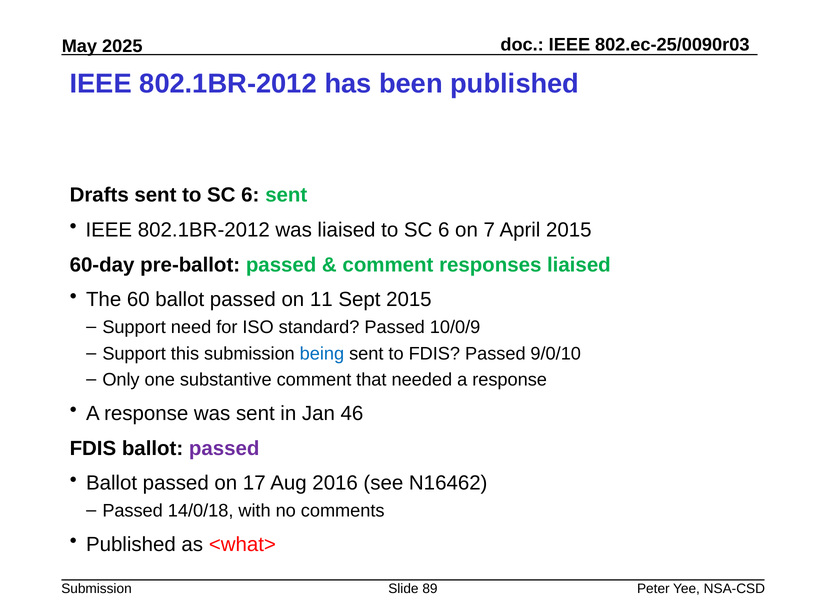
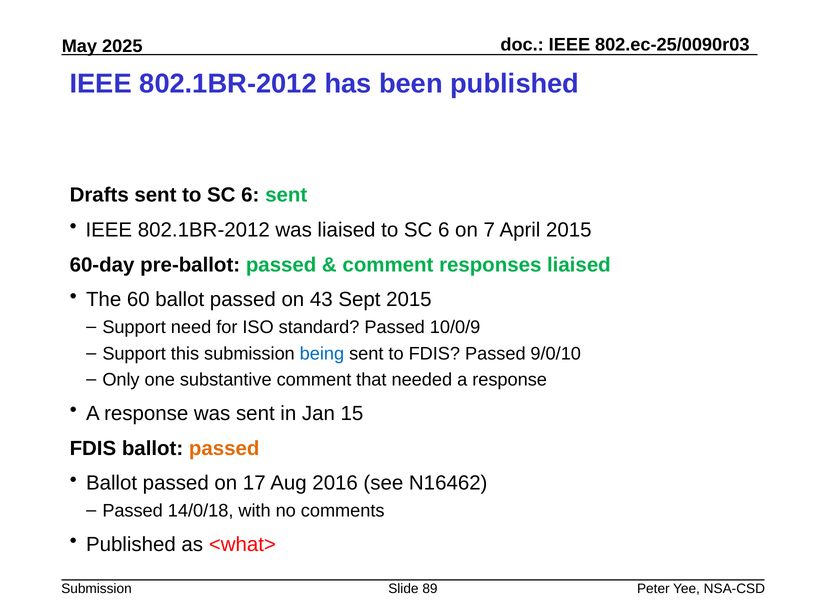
11: 11 -> 43 (321, 300)
46: 46 -> 15 (352, 414)
passed colour: purple -> orange (224, 449)
